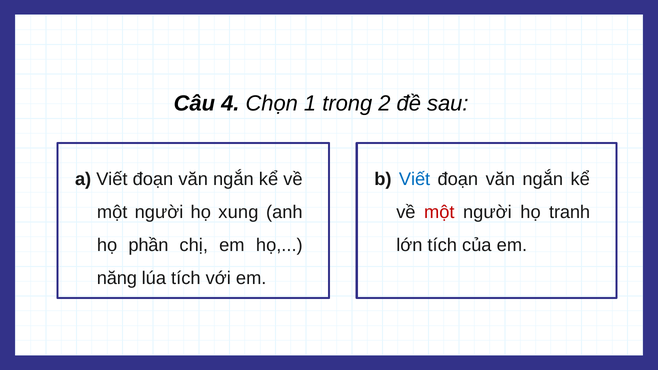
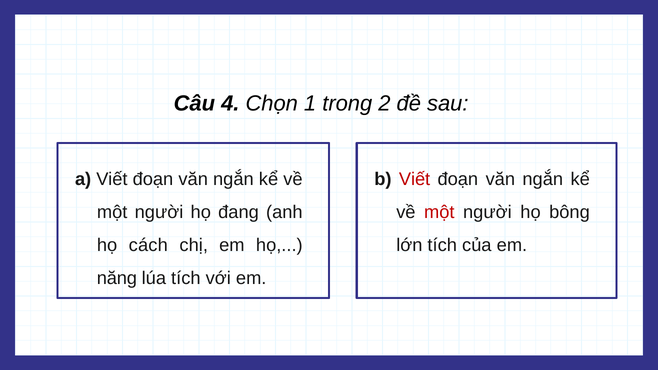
Viết colour: blue -> red (415, 179)
xung: xung -> đang (239, 212)
tranh: tranh -> bông (570, 212)
phần: phần -> cách (148, 245)
